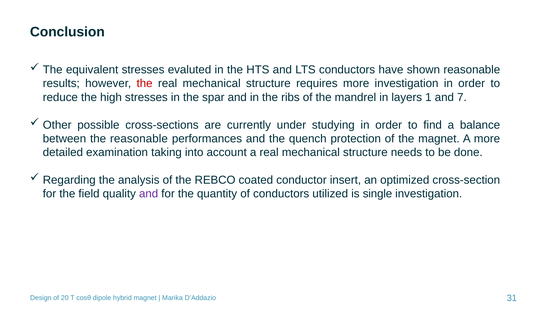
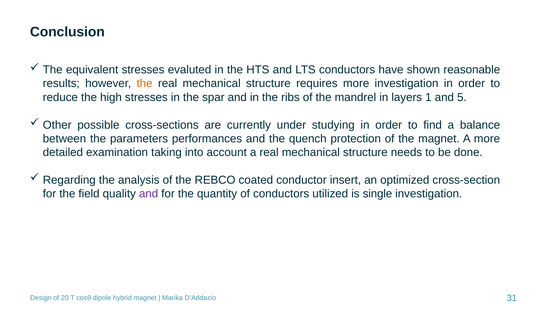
the colour: red -> orange (145, 83)
7: 7 -> 5 (462, 97)
the reasonable: reasonable -> parameters (139, 138)
